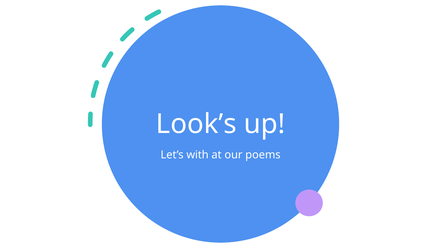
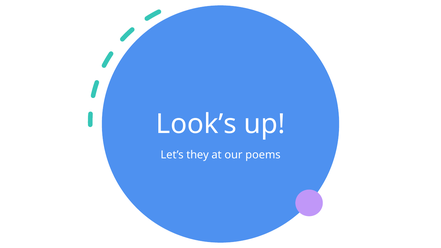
with: with -> they (198, 155)
